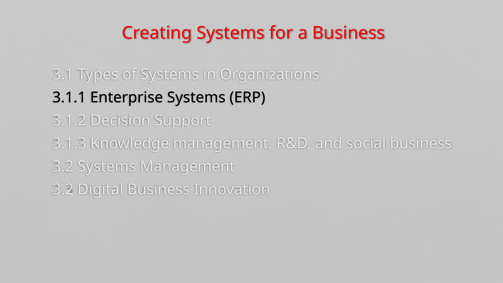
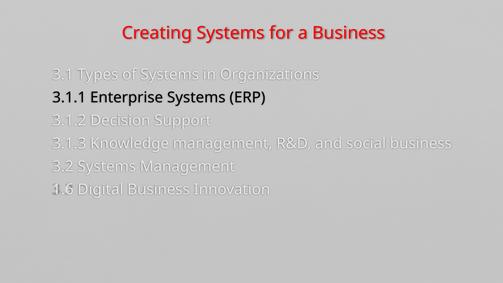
3.2: 3.2 -> 1.6 (63, 190)
